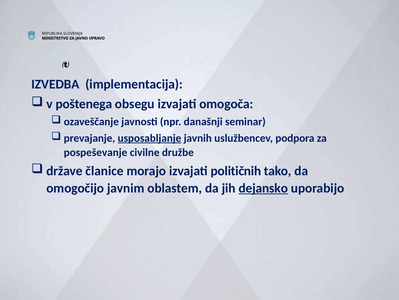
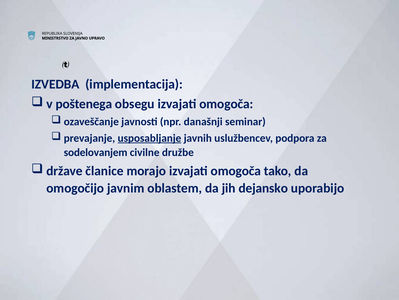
pospeševanje: pospeševanje -> sodelovanjem (96, 152)
morajo izvajati političnih: političnih -> omogoča (236, 171)
dejansko underline: present -> none (263, 188)
